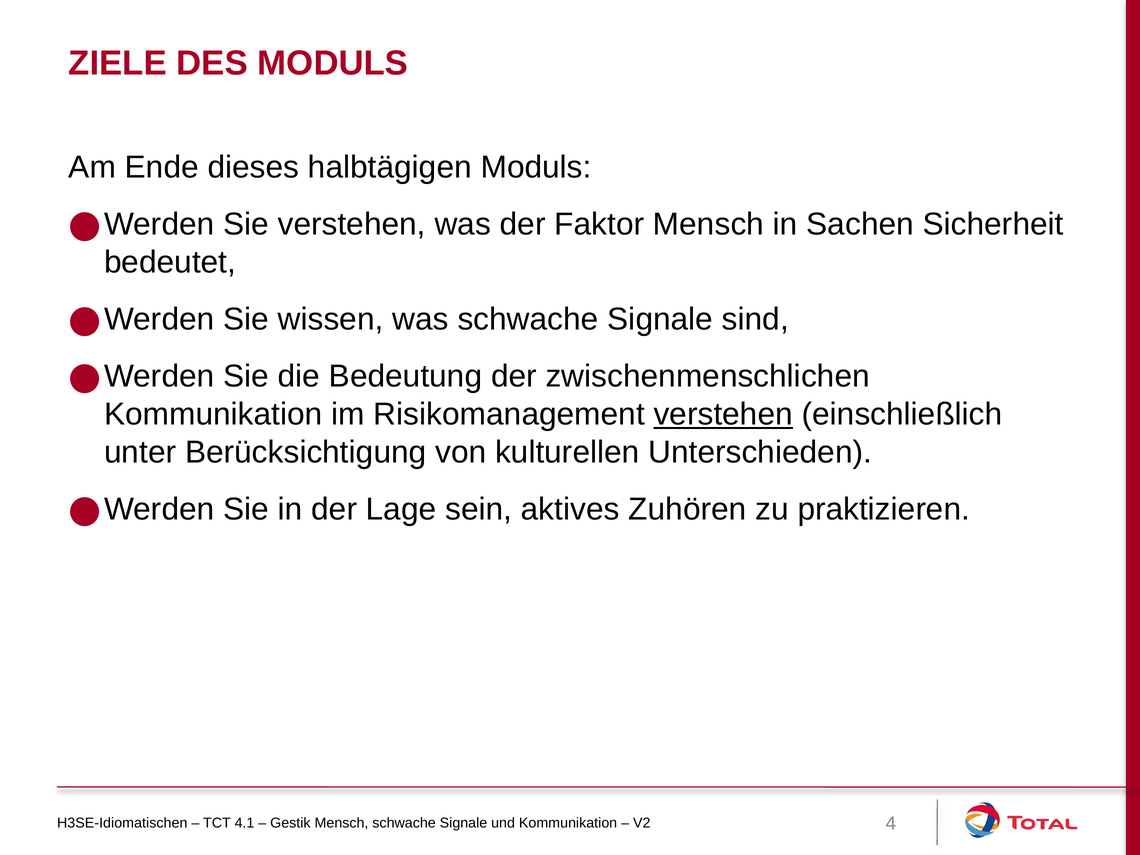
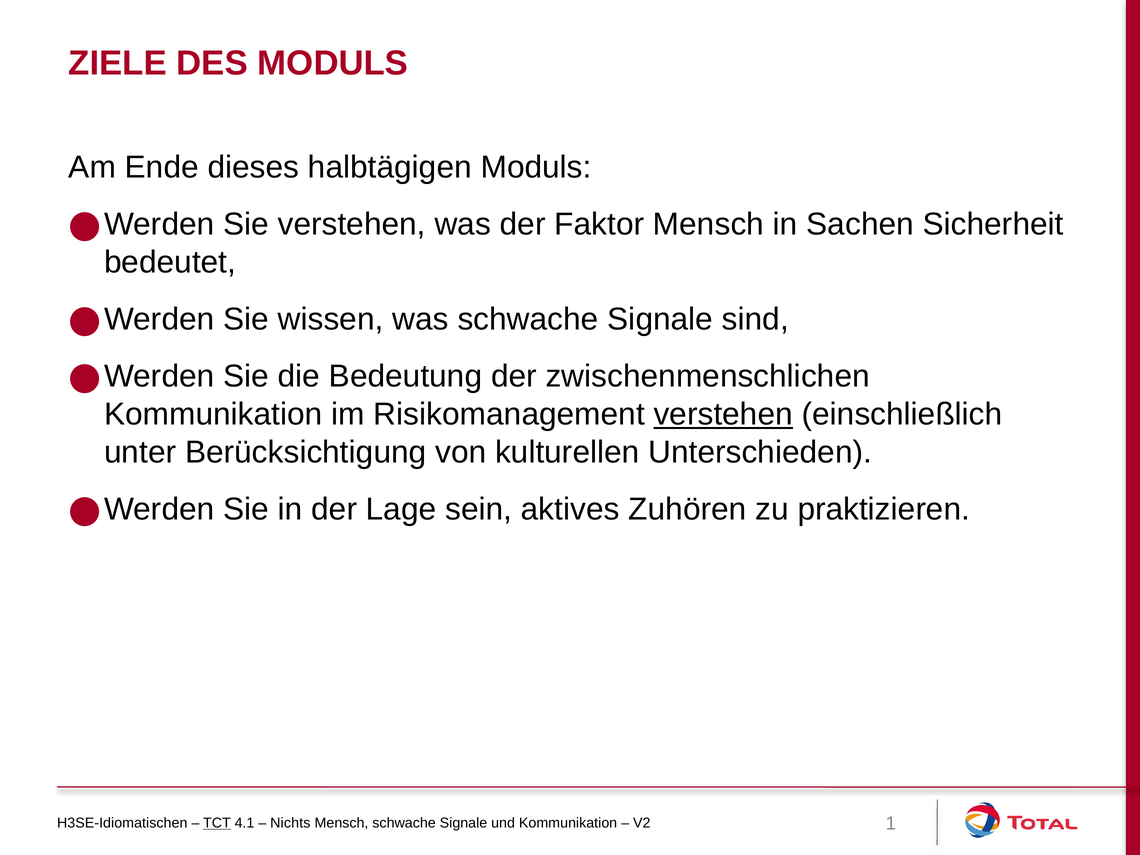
TCT underline: none -> present (217, 823)
Gestik: Gestik -> Nichts (290, 823)
4: 4 -> 1 (891, 823)
